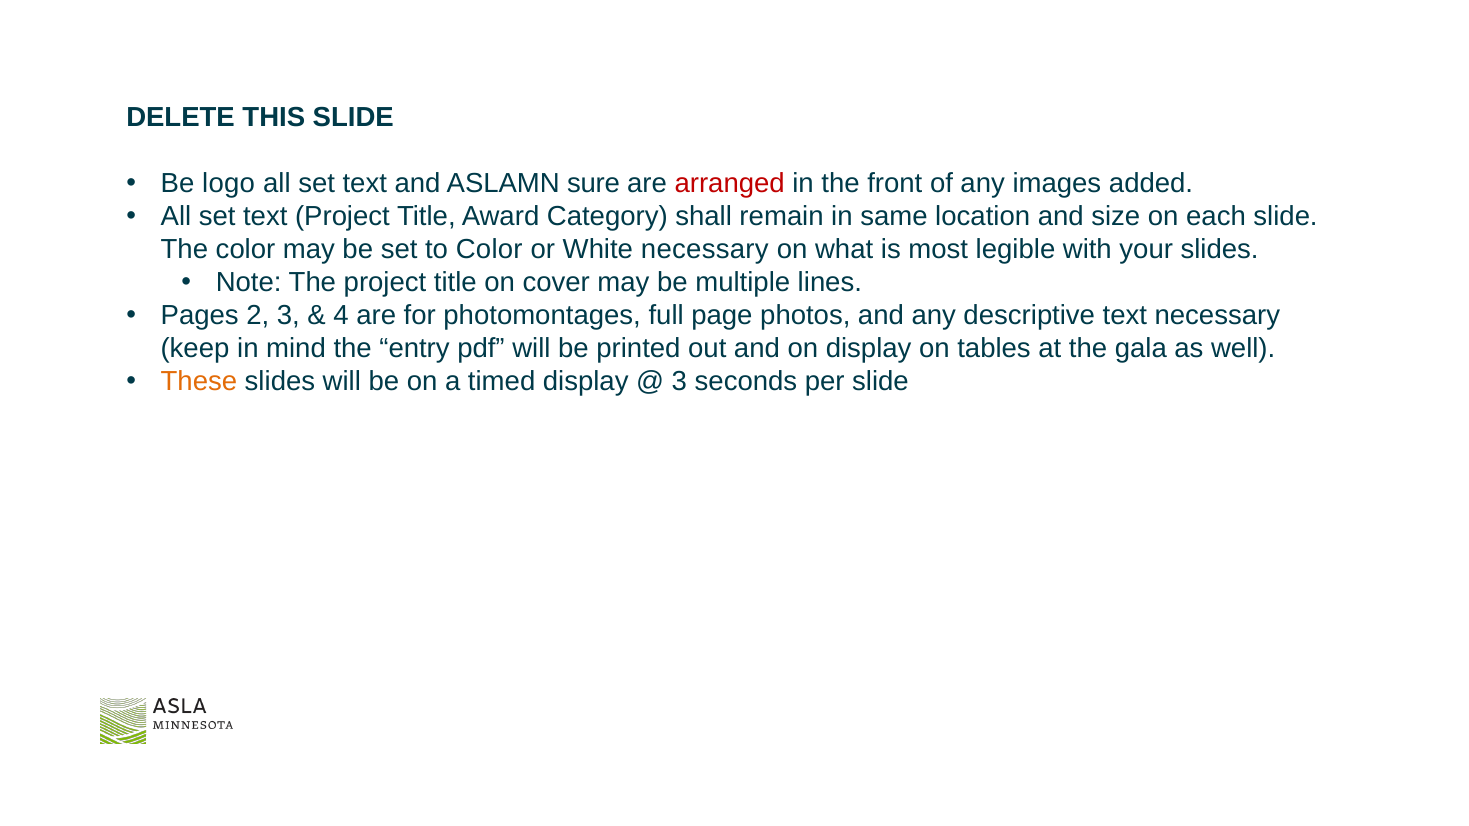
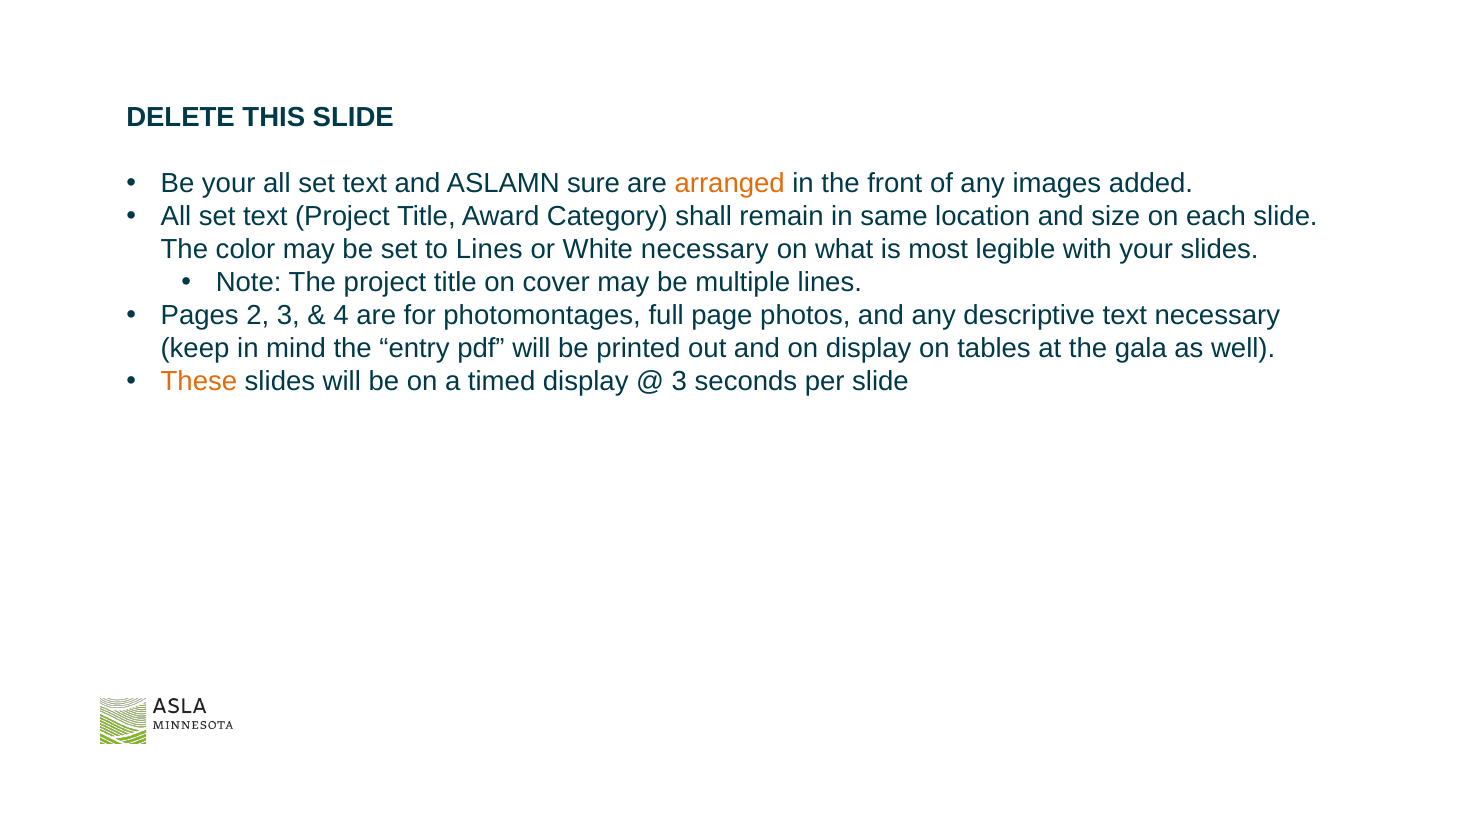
Be logo: logo -> your (229, 184)
arranged colour: red -> orange (730, 184)
to Color: Color -> Lines (489, 250)
